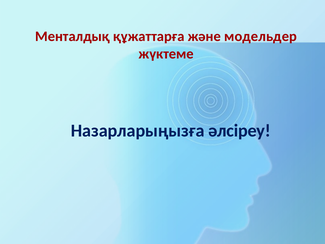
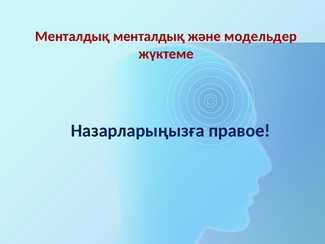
Менталдық құжаттарға: құжаттарға -> менталдық (149, 36)
әлсіреу: әлсіреу -> правое (239, 130)
